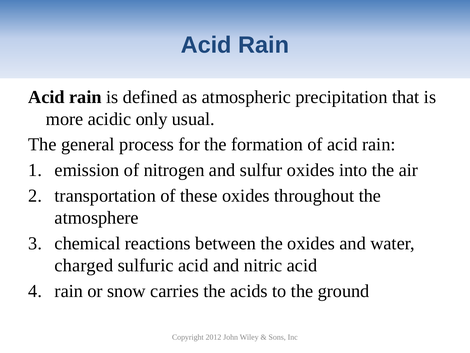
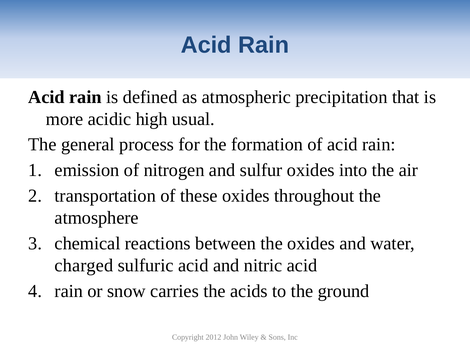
only: only -> high (152, 119)
